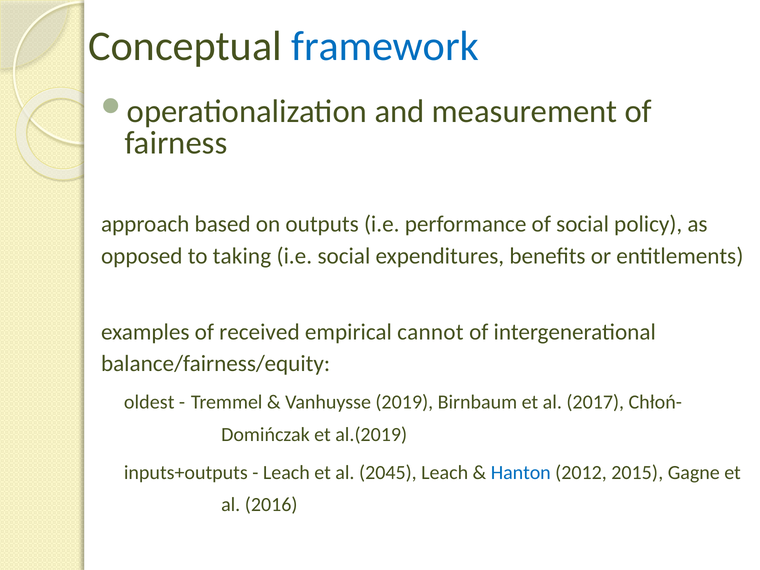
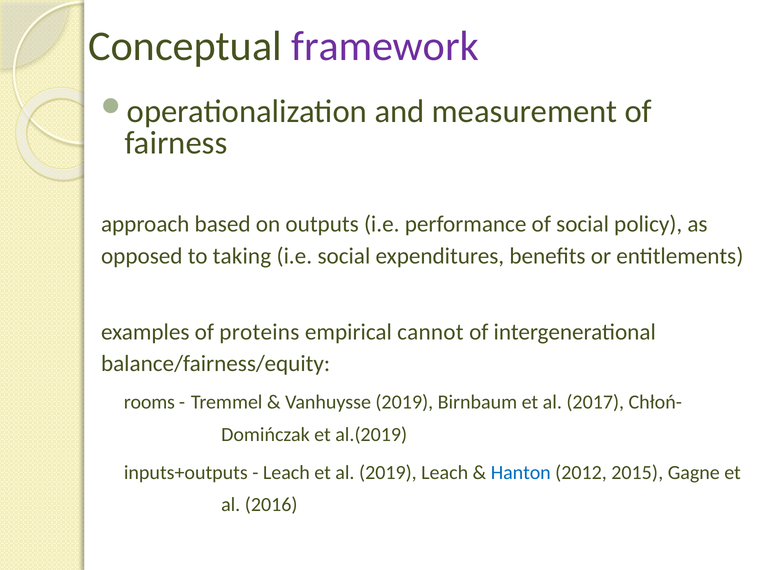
framework colour: blue -> purple (385, 46)
received: received -> proteins (259, 332)
oldest: oldest -> rooms (149, 402)
al 2045: 2045 -> 2019 (388, 473)
